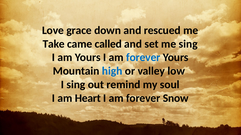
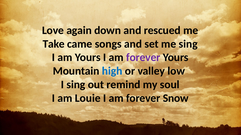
grace: grace -> again (79, 30)
called: called -> songs (108, 44)
forever colour: blue -> purple (143, 58)
Heart: Heart -> Louie (88, 99)
